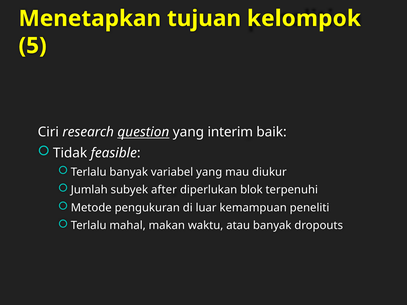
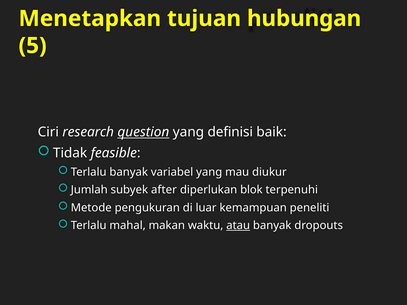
kelompok: kelompok -> hubungan (304, 19)
interim: interim -> definisi (230, 132)
atau underline: none -> present (238, 226)
